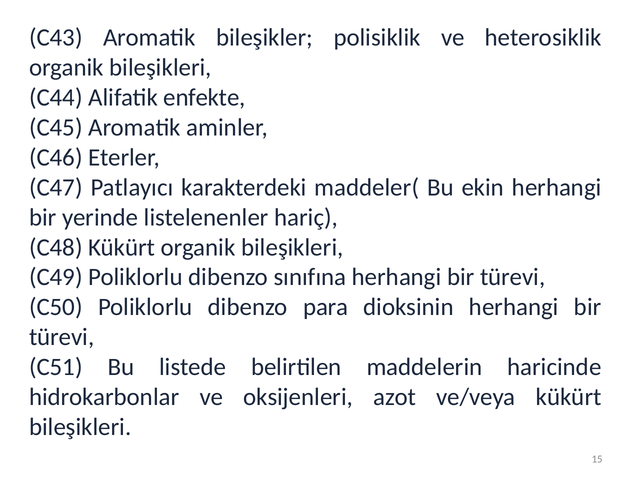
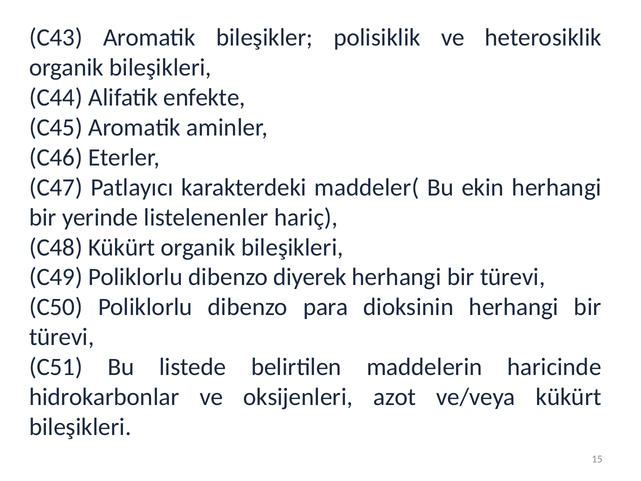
sınıfına: sınıfına -> diyerek (310, 277)
